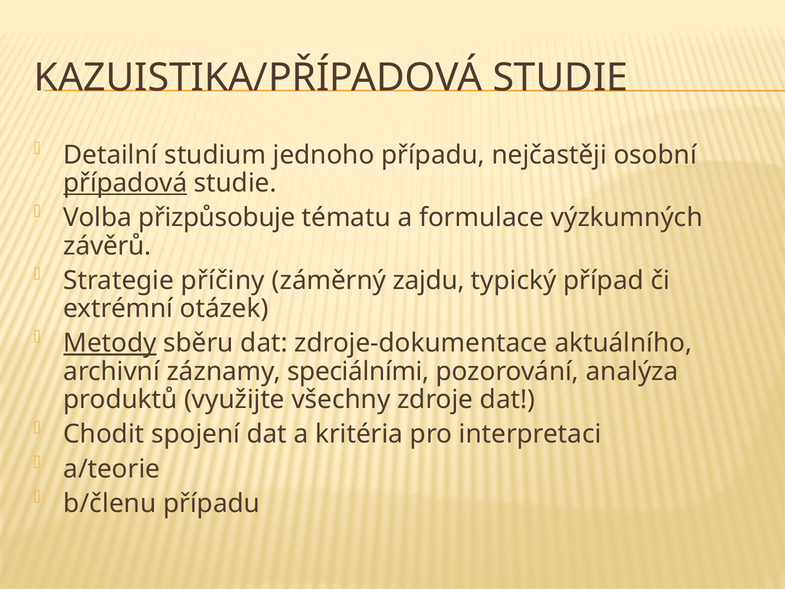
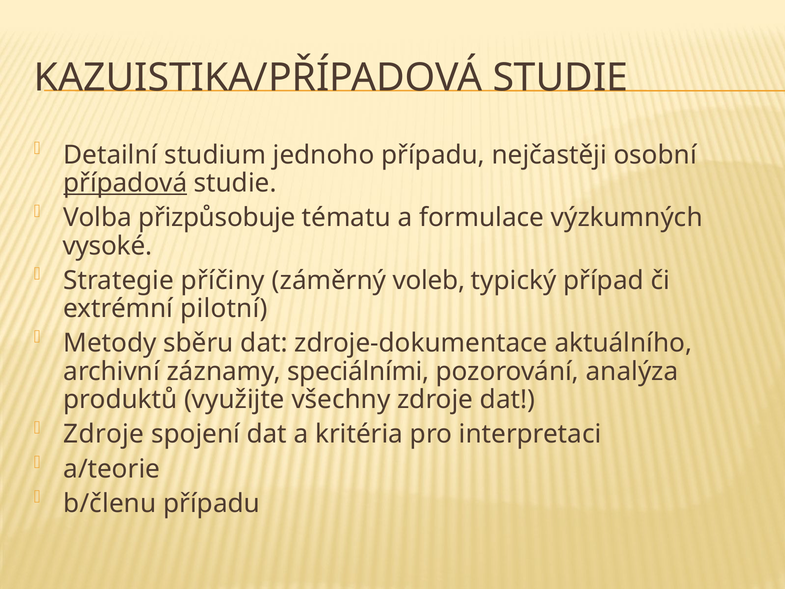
závěrů: závěrů -> vysoké (107, 246)
zajdu: zajdu -> voleb (429, 280)
otázek: otázek -> pilotní (224, 309)
Metody underline: present -> none (110, 343)
Chodit: Chodit -> Zdroje (104, 434)
